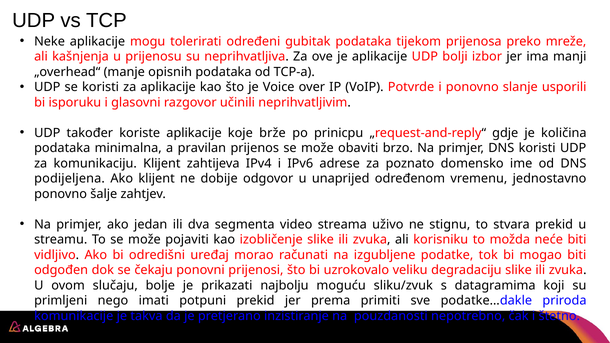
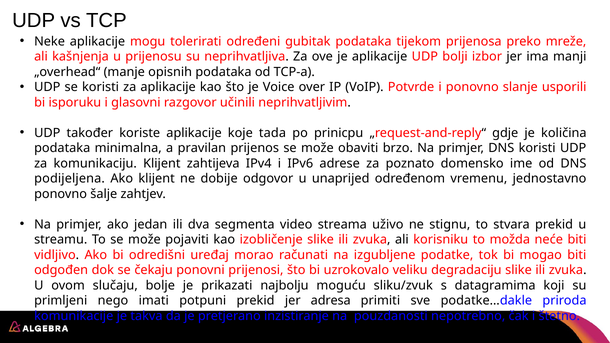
brže: brže -> tada (272, 133)
prema: prema -> adresa (331, 301)
